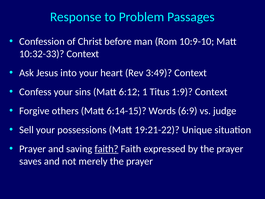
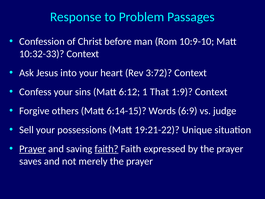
3:49: 3:49 -> 3:72 (159, 73)
Titus: Titus -> That (159, 92)
Prayer underline: none -> present (33, 149)
